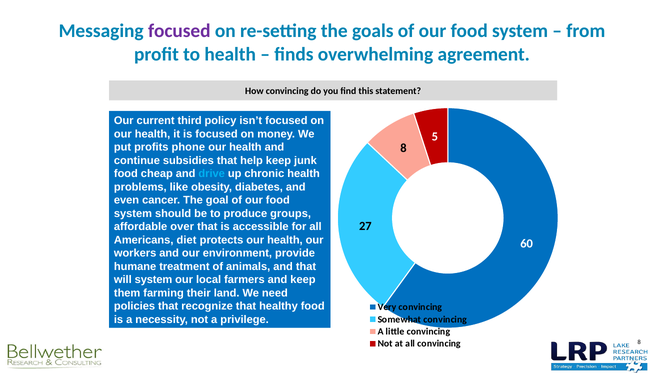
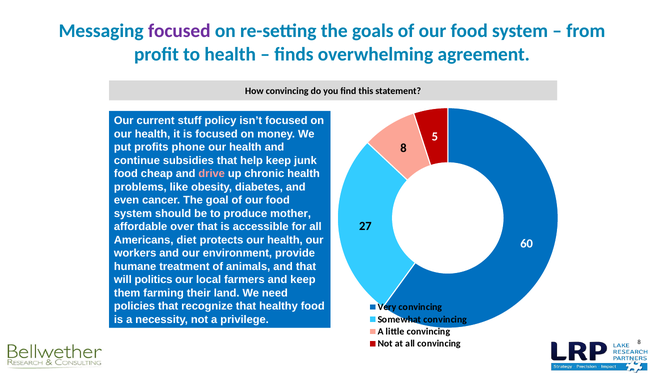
third: third -> stuff (190, 121)
drive colour: light blue -> pink (212, 174)
groups: groups -> mother (291, 214)
will system: system -> politics (153, 280)
